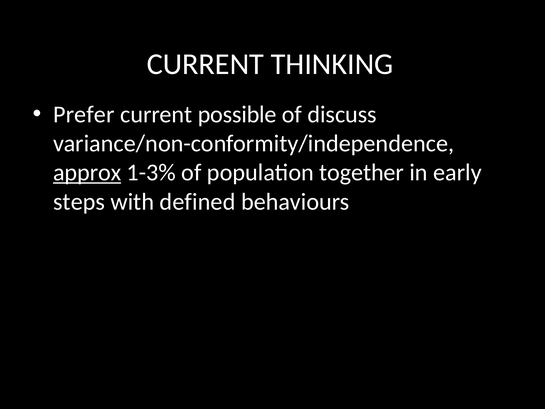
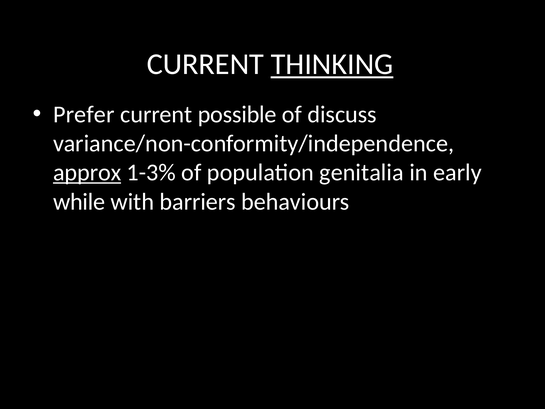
THINKING underline: none -> present (332, 64)
together: together -> genitalia (362, 172)
steps: steps -> while (79, 202)
defined: defined -> barriers (198, 202)
